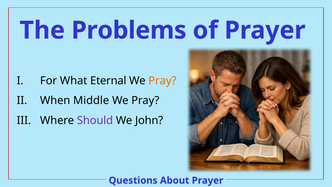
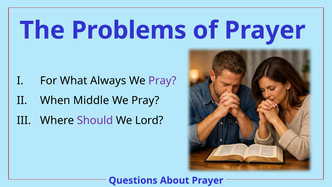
Eternal: Eternal -> Always (108, 81)
Pray colour: orange -> purple (162, 81)
John: John -> Lord (149, 120)
